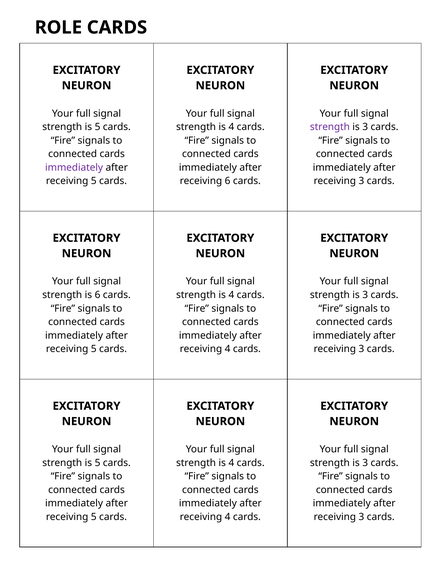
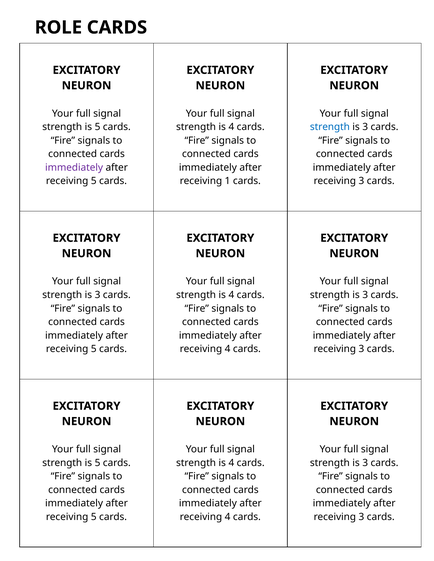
strength colour: purple -> blue (330, 127)
receiving 6: 6 -> 1 (228, 181)
6: 6 -> 3 (98, 295)
